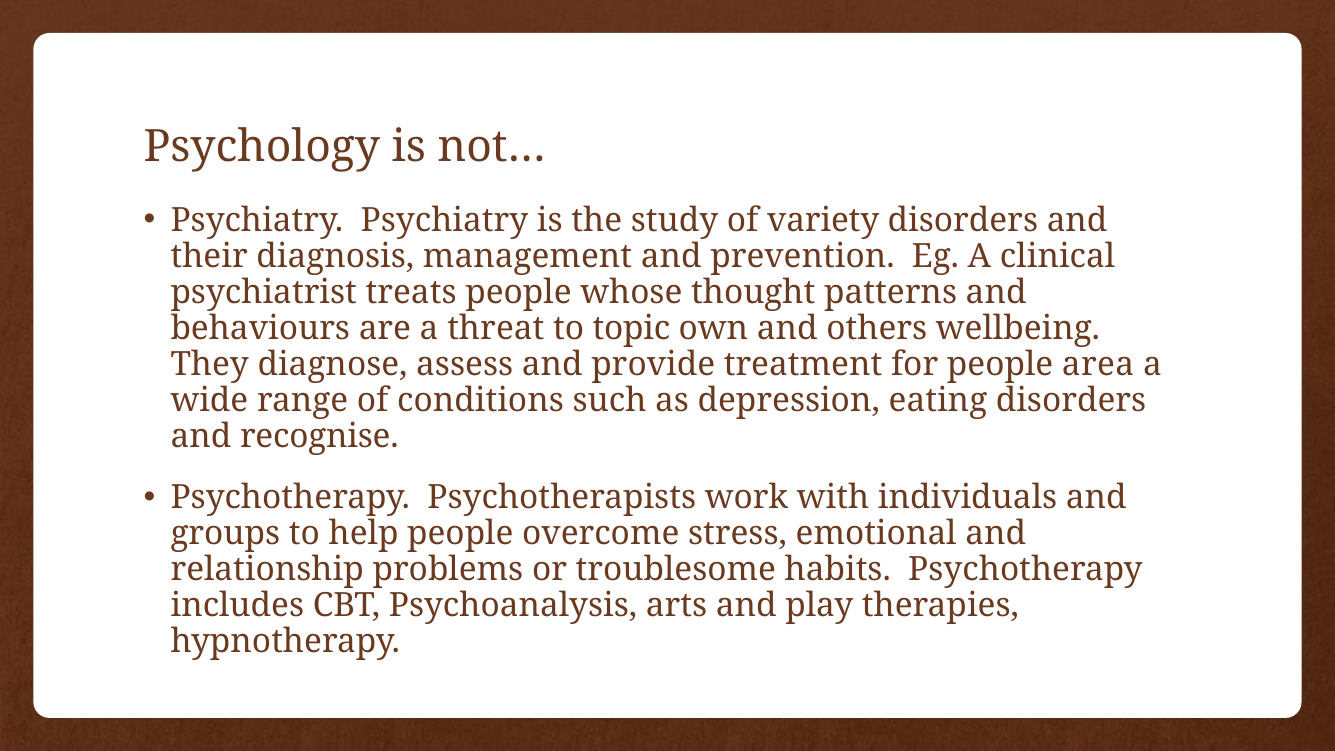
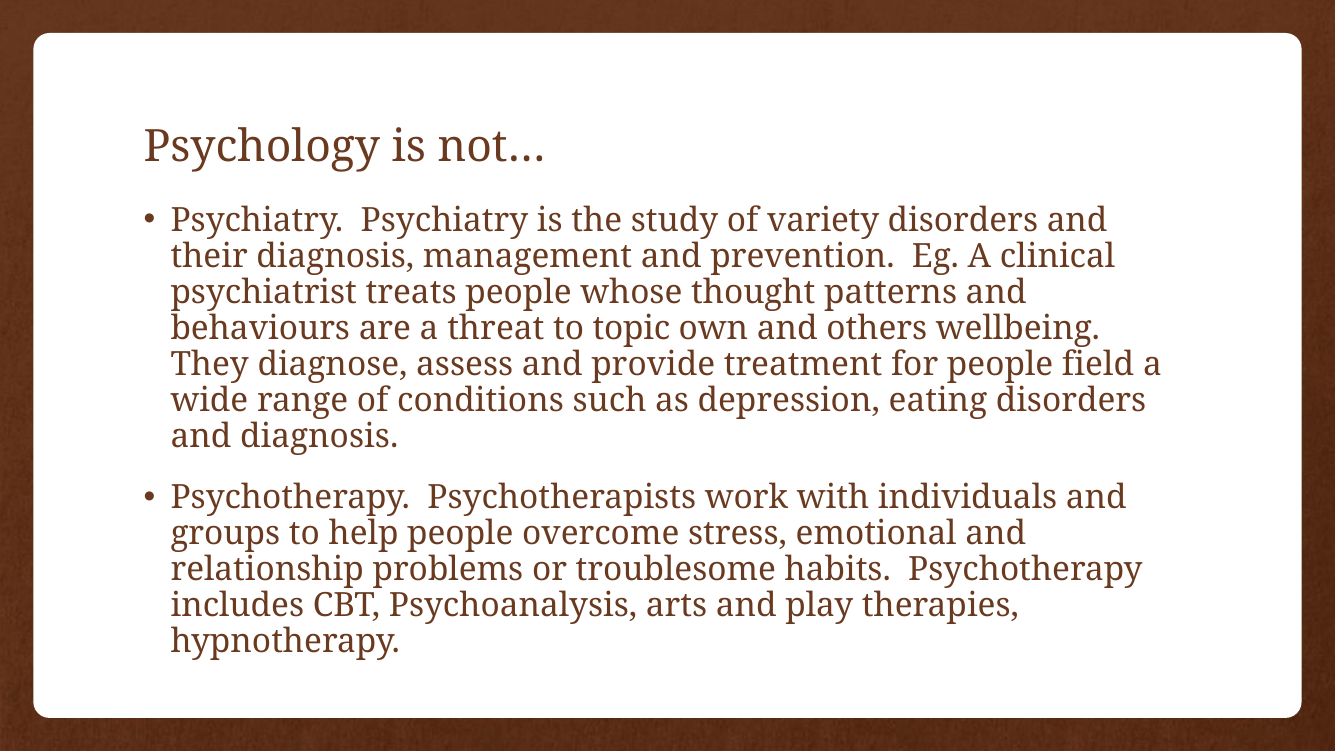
area: area -> field (1098, 365)
and recognise: recognise -> diagnosis (319, 437)
